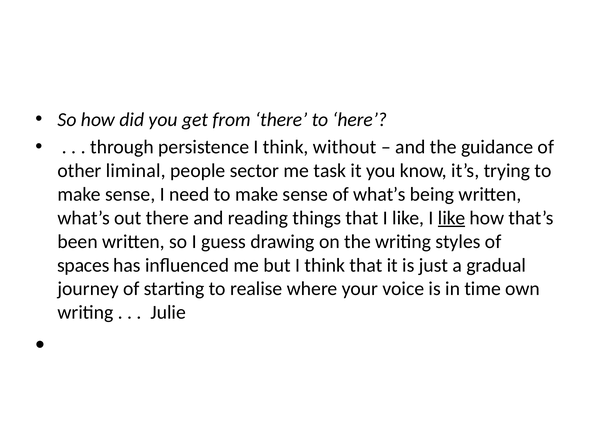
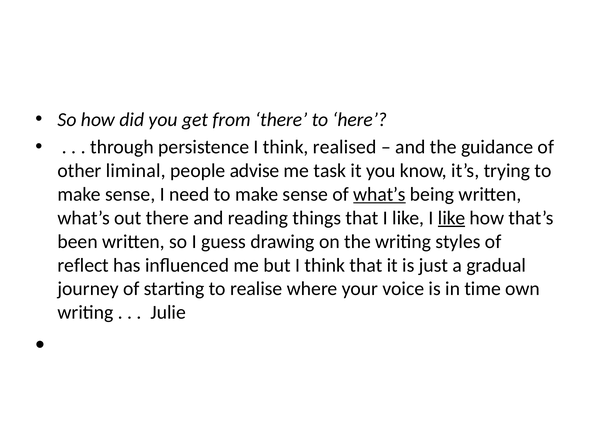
without: without -> realised (345, 147)
sector: sector -> advise (255, 171)
what’s underline: none -> present (379, 194)
spaces: spaces -> reflect (83, 265)
